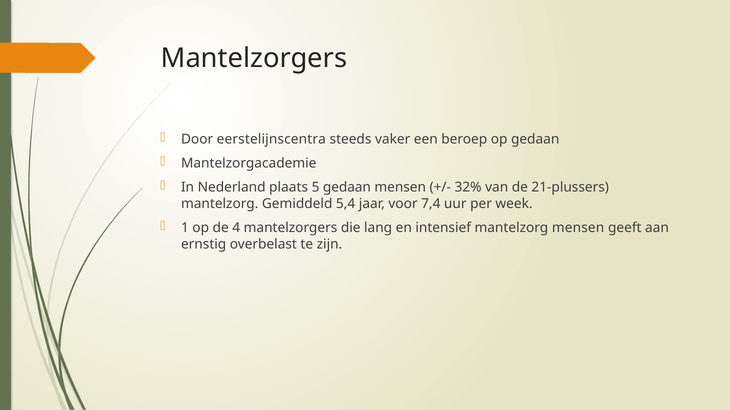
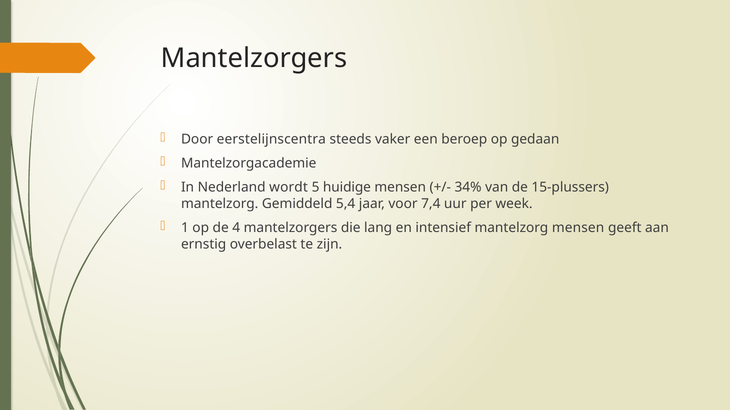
plaats: plaats -> wordt (289, 188)
5 gedaan: gedaan -> huidige (347, 188)
32%: 32% -> 34% (468, 188)
21-plussers: 21-plussers -> 15-plussers (570, 188)
